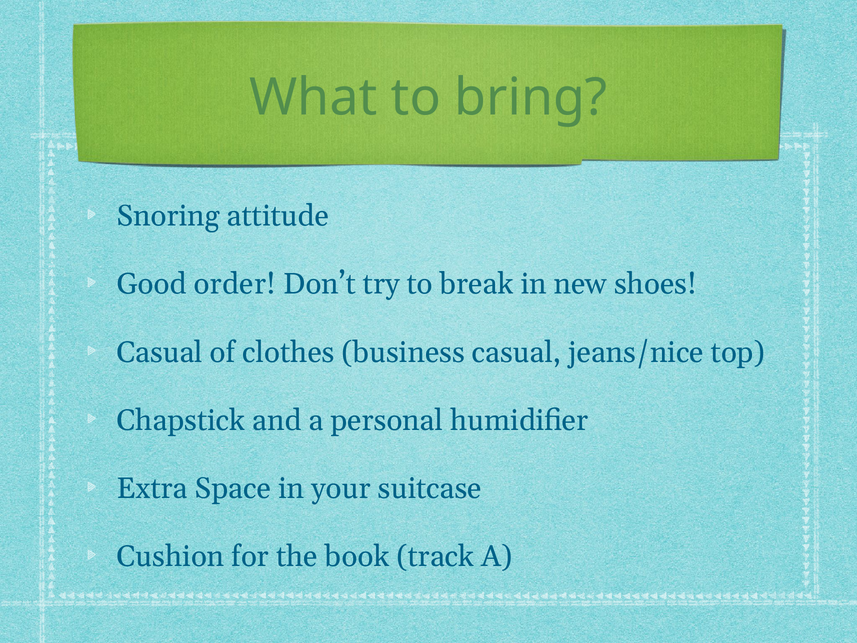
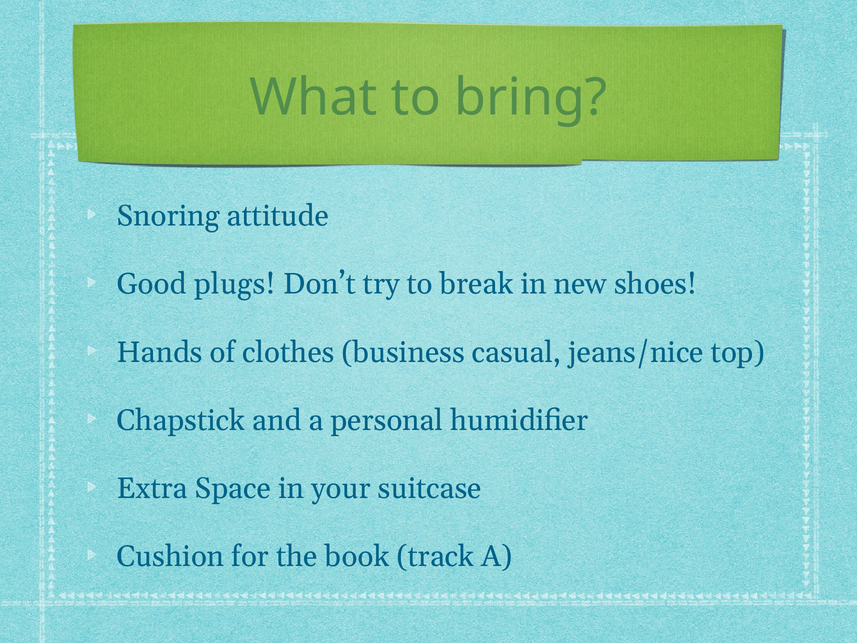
order: order -> plugs (235, 284)
Casual: Casual -> Hands (160, 352)
